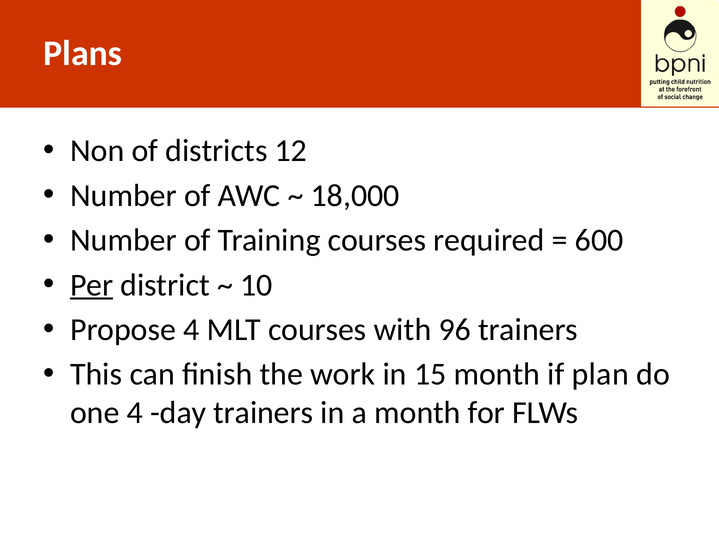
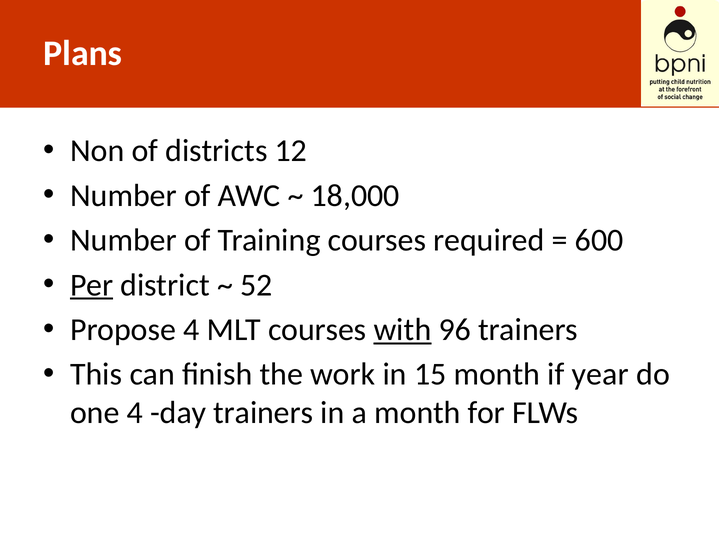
10: 10 -> 52 (256, 285)
with underline: none -> present (402, 330)
plan: plan -> year (600, 375)
